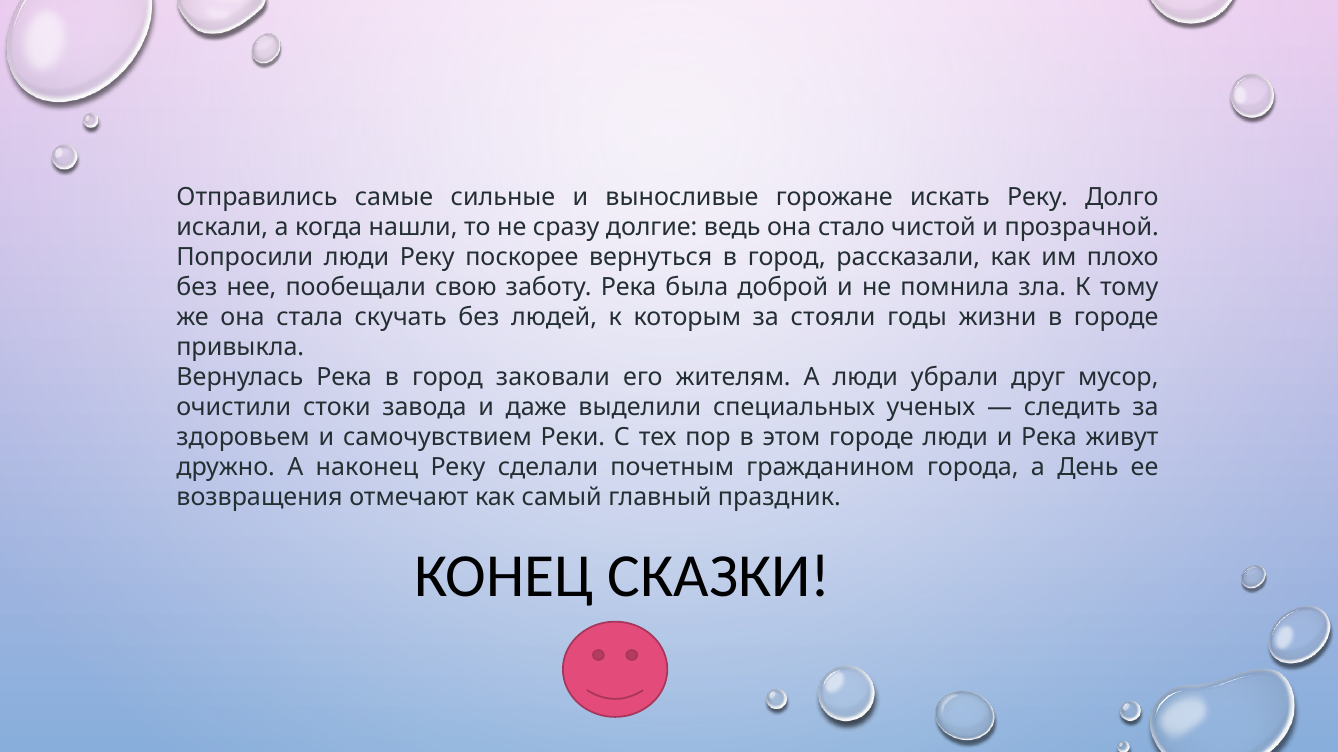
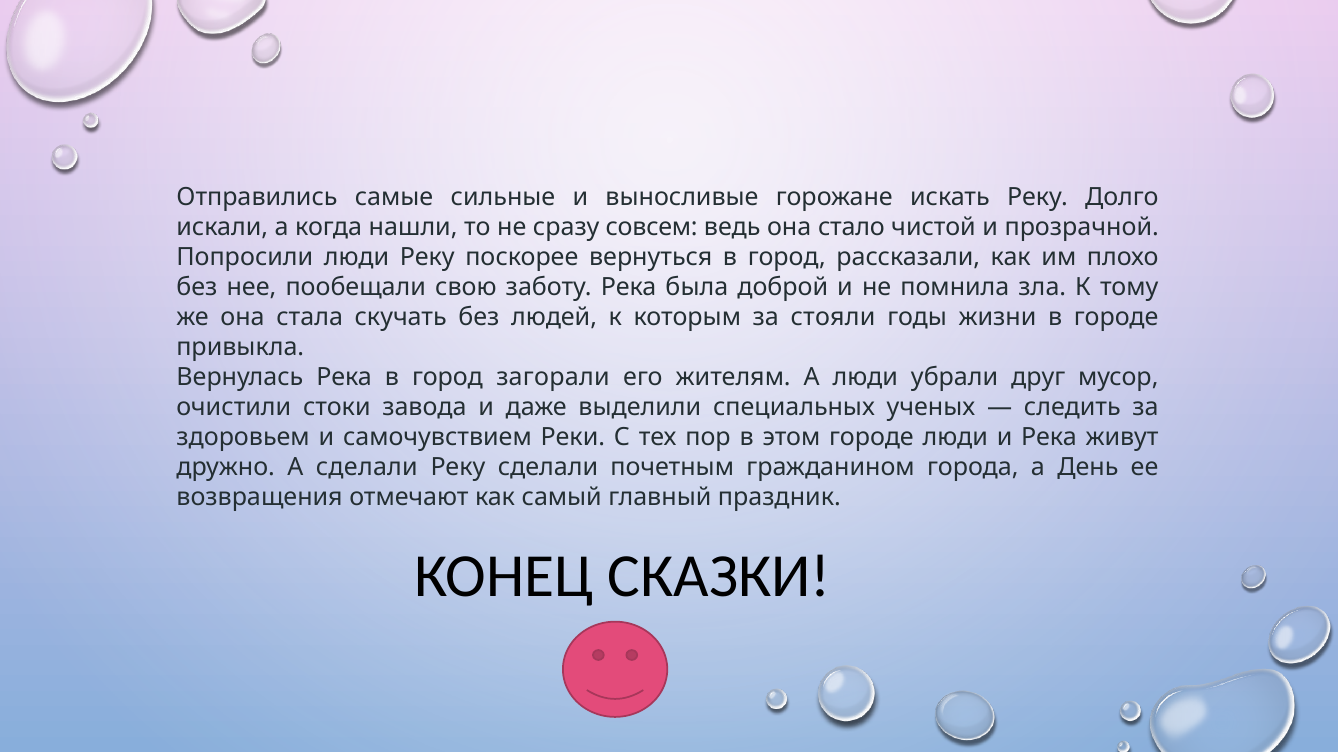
долгие: долгие -> совсем (652, 227)
заковали: заковали -> загорали (553, 378)
А наконец: наконец -> сделали (367, 468)
